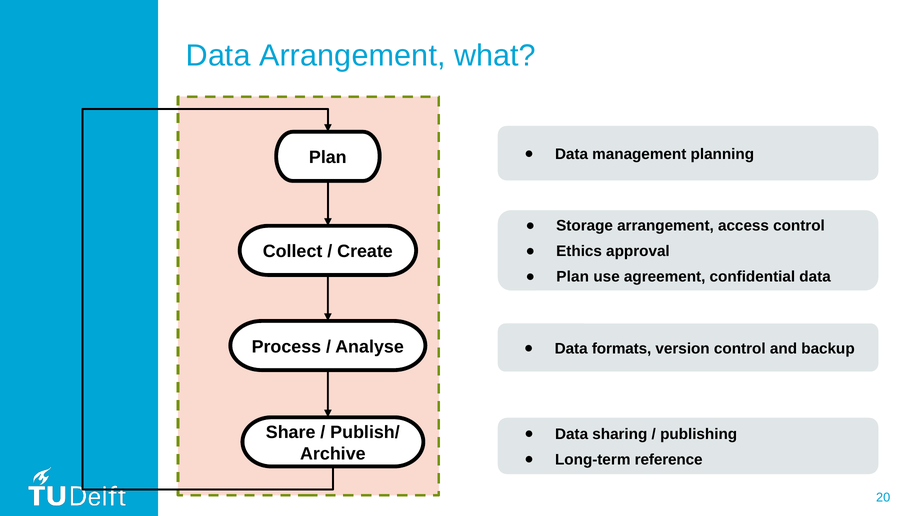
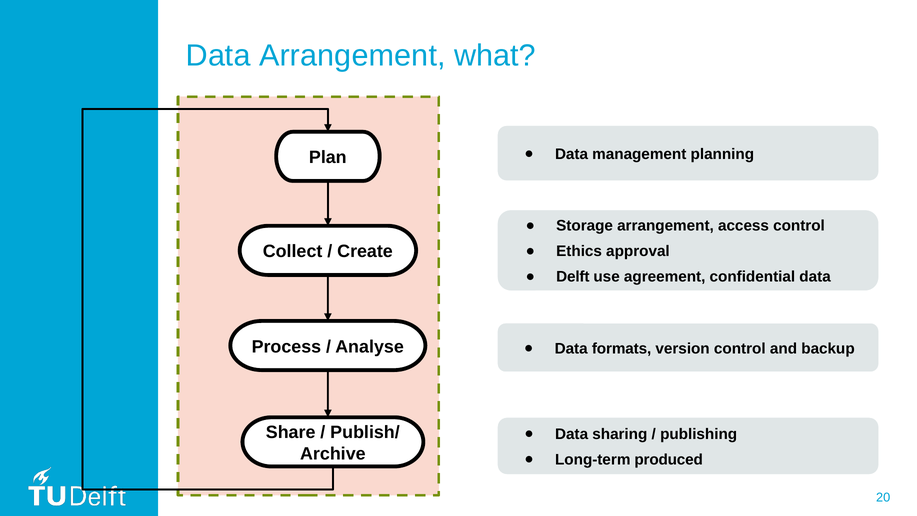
Plan: Plan -> Delft (573, 277)
reference: reference -> produced (669, 460)
